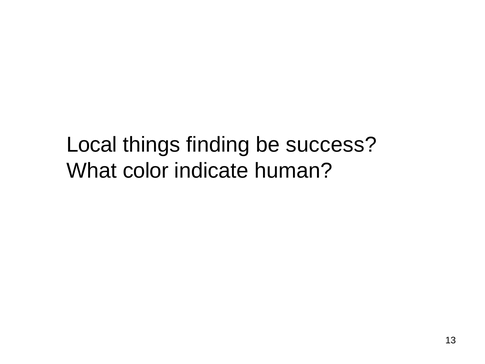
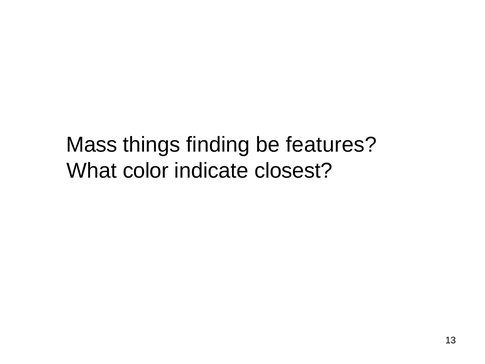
Local: Local -> Mass (92, 145)
success: success -> features (331, 145)
human: human -> closest (294, 170)
